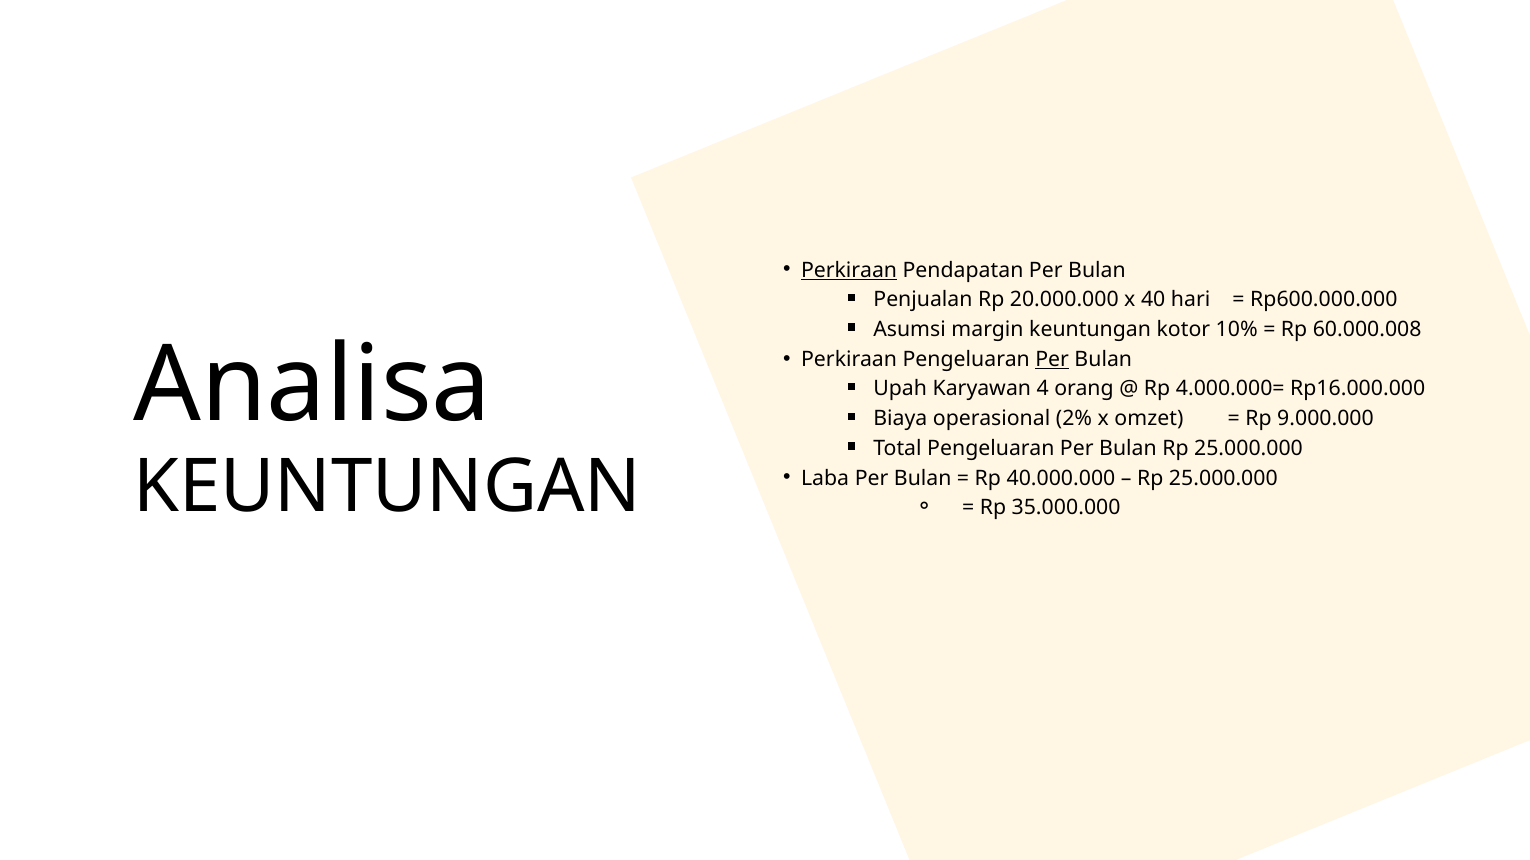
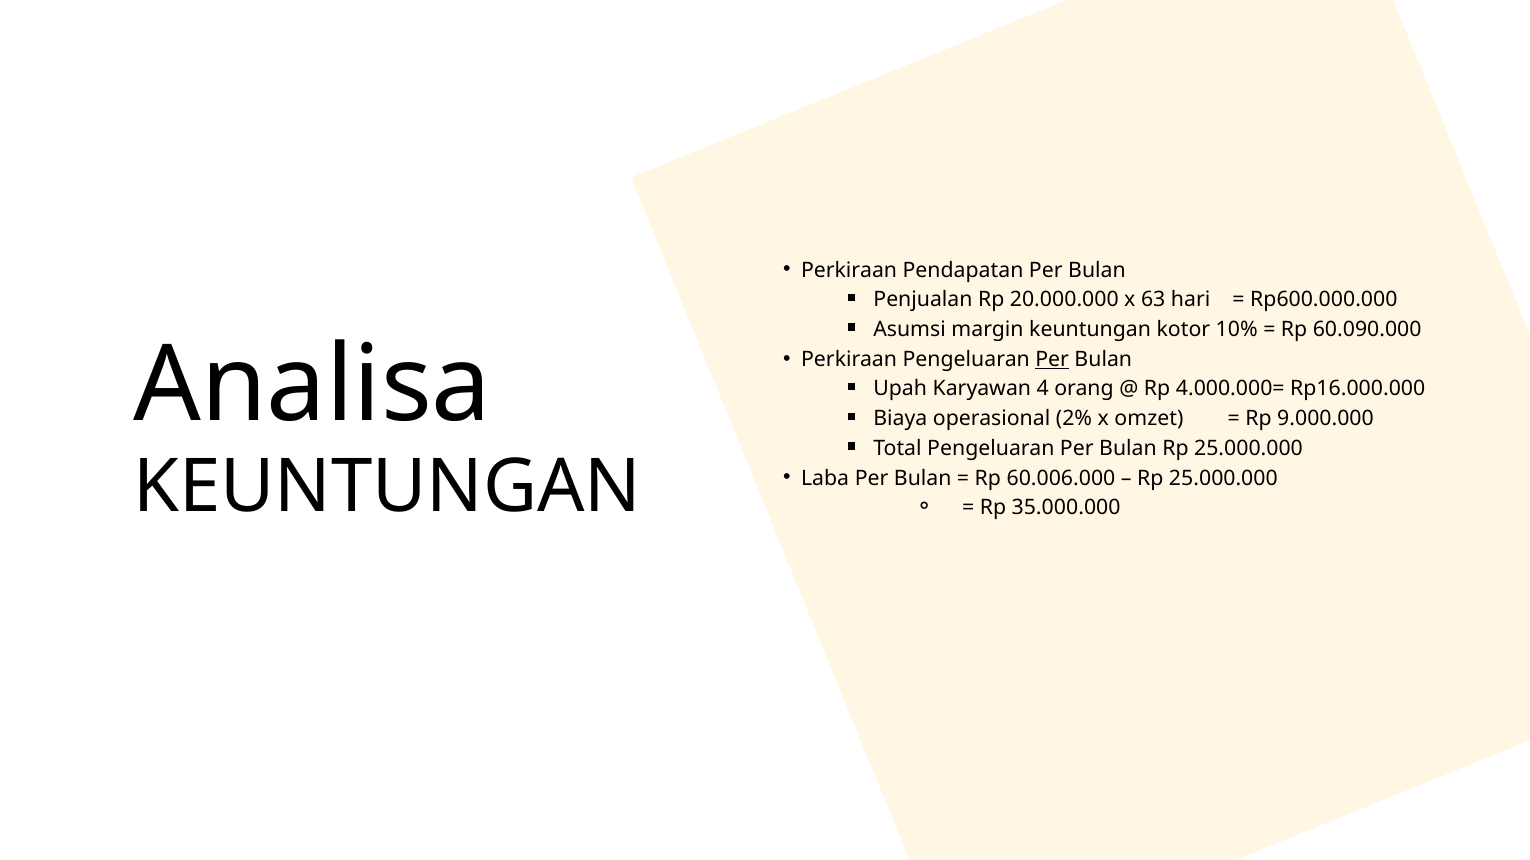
Perkiraan underline: present -> none (849, 270)
40: 40 -> 63 (1153, 300)
60.000.008: 60.000.008 -> 60.090.000 (1367, 330)
40.000.000: 40.000.000 -> 60.006.000 (1061, 479)
